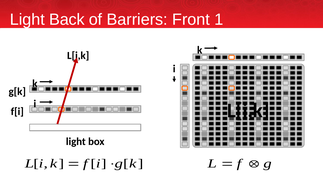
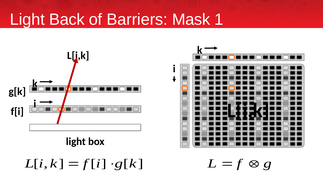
Front: Front -> Mask (191, 19)
